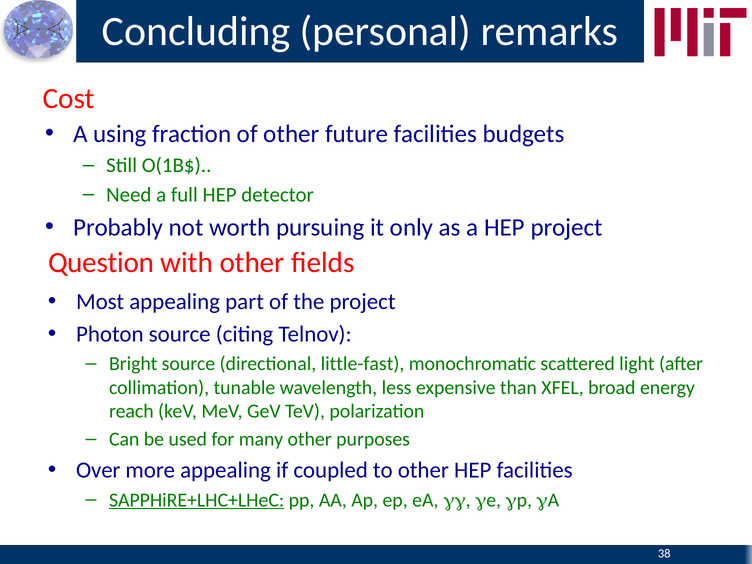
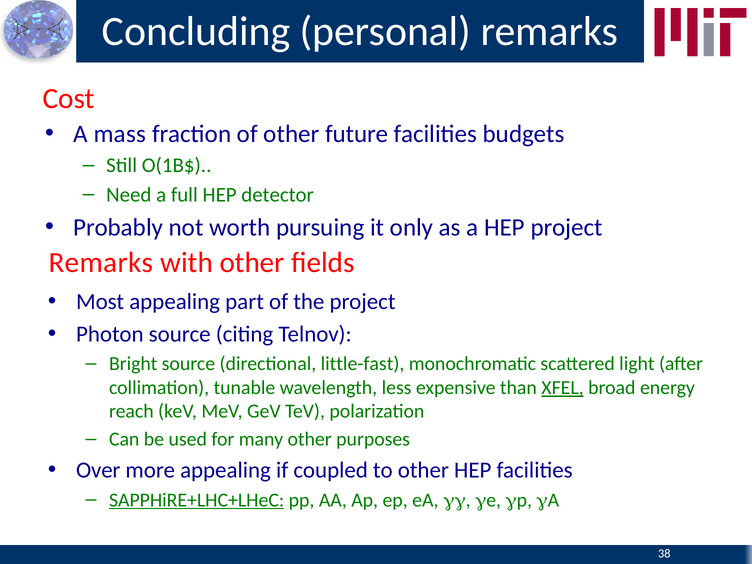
using: using -> mass (120, 134)
Question: Question -> Remarks (101, 263)
XFEL underline: none -> present (563, 388)
